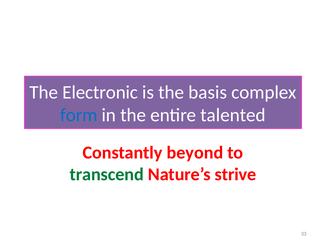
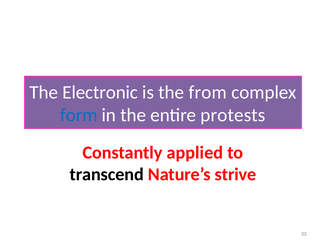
basis: basis -> from (208, 92)
talented: talented -> protests (233, 115)
beyond: beyond -> applied (195, 152)
transcend colour: green -> black (107, 174)
